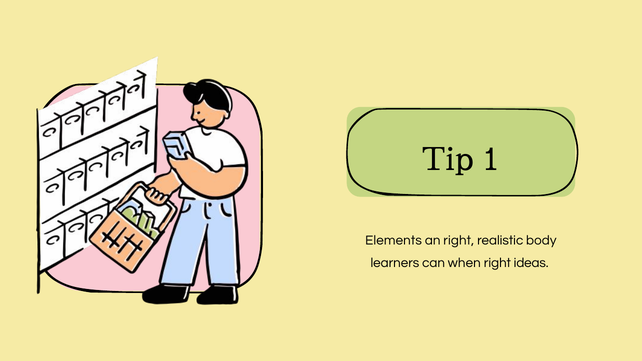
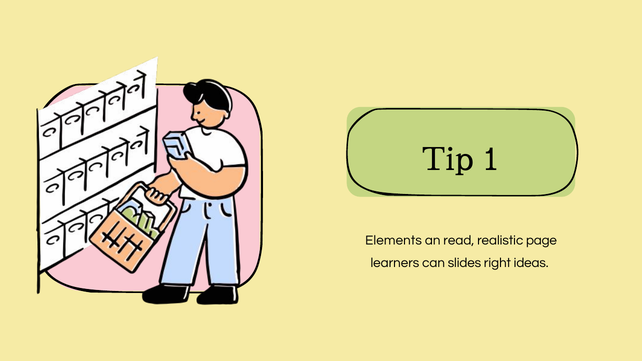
an right: right -> read (459, 240)
body: body -> page (541, 240)
when: when -> slides (464, 263)
